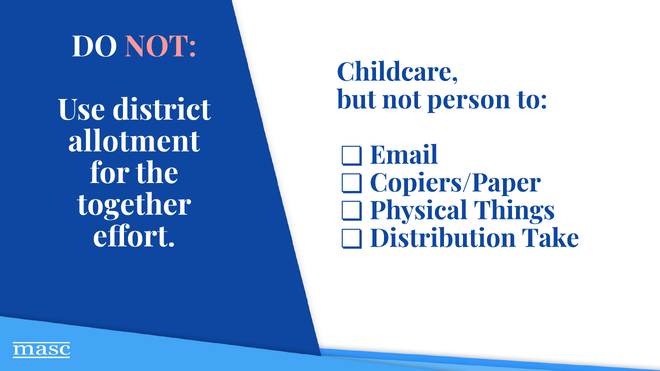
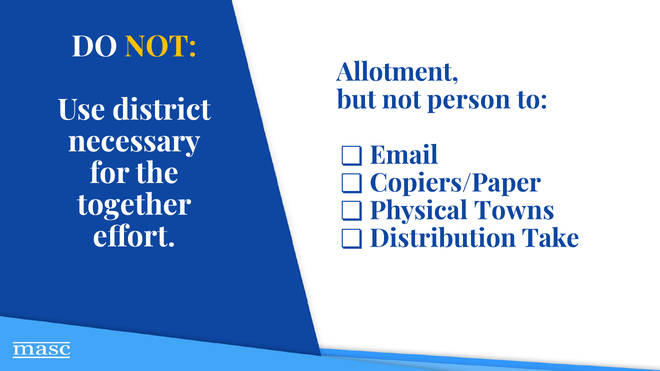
NOT colour: pink -> yellow (161, 47)
Childcare: Childcare -> Allotment (397, 72)
allotment: allotment -> necessary (134, 142)
Things: Things -> Towns (514, 211)
